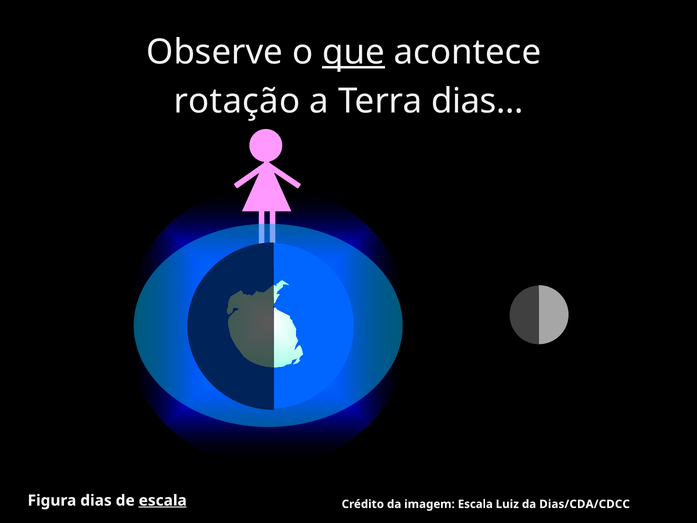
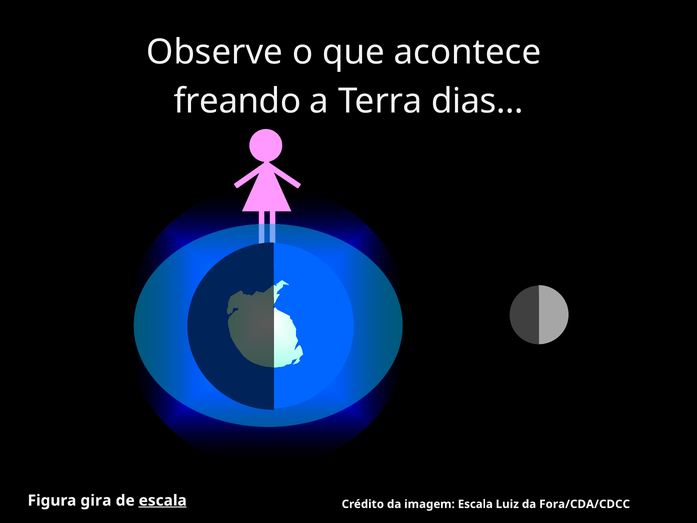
que underline: present -> none (353, 52)
rotação: rotação -> freando (237, 101)
Figura dias: dias -> gira (96, 500)
Dias/CDA/CDCC: Dias/CDA/CDCC -> Fora/CDA/CDCC (585, 504)
